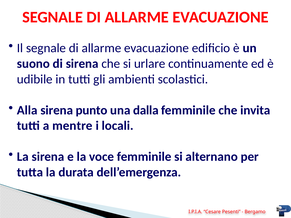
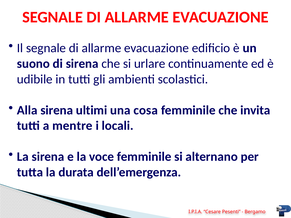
punto: punto -> ultimi (92, 110)
dalla: dalla -> cosa (146, 110)
